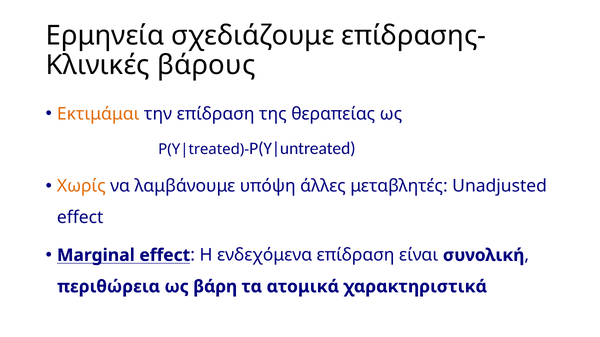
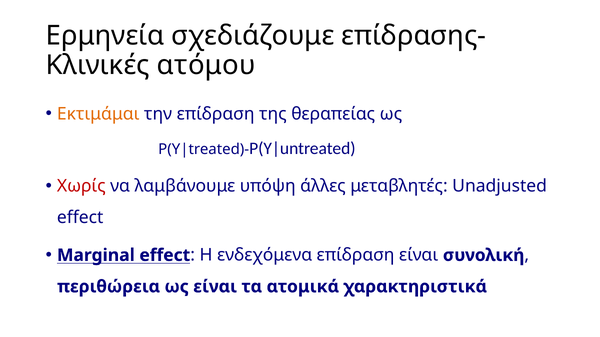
βάρους: βάρους -> ατόμου (206, 65)
Χωρίς colour: orange -> red (81, 186)
ως βάρη: βάρη -> είναι (215, 287)
